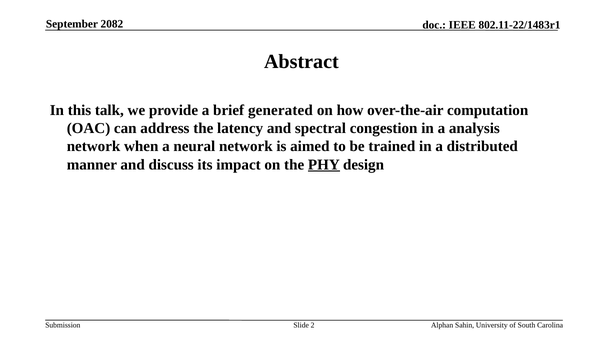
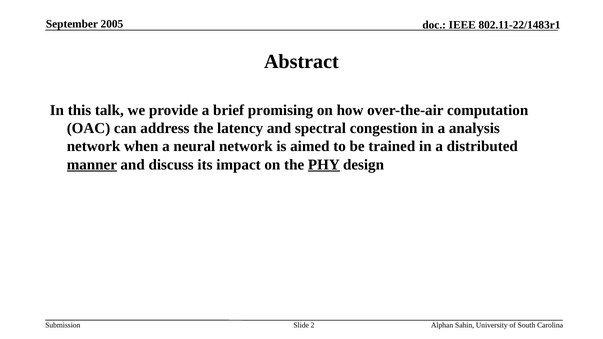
2082: 2082 -> 2005 (112, 24)
generated: generated -> promising (280, 110)
manner underline: none -> present (92, 165)
